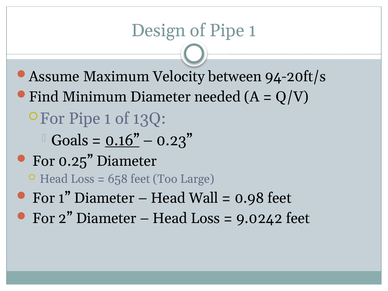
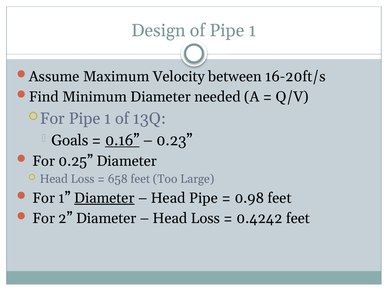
94-20ft/s: 94-20ft/s -> 16-20ft/s (295, 76)
Diameter underline: none -> present (104, 198)
Head Wall: Wall -> Pipe (203, 198)
9.0242: 9.0242 -> 0.4242 (259, 218)
